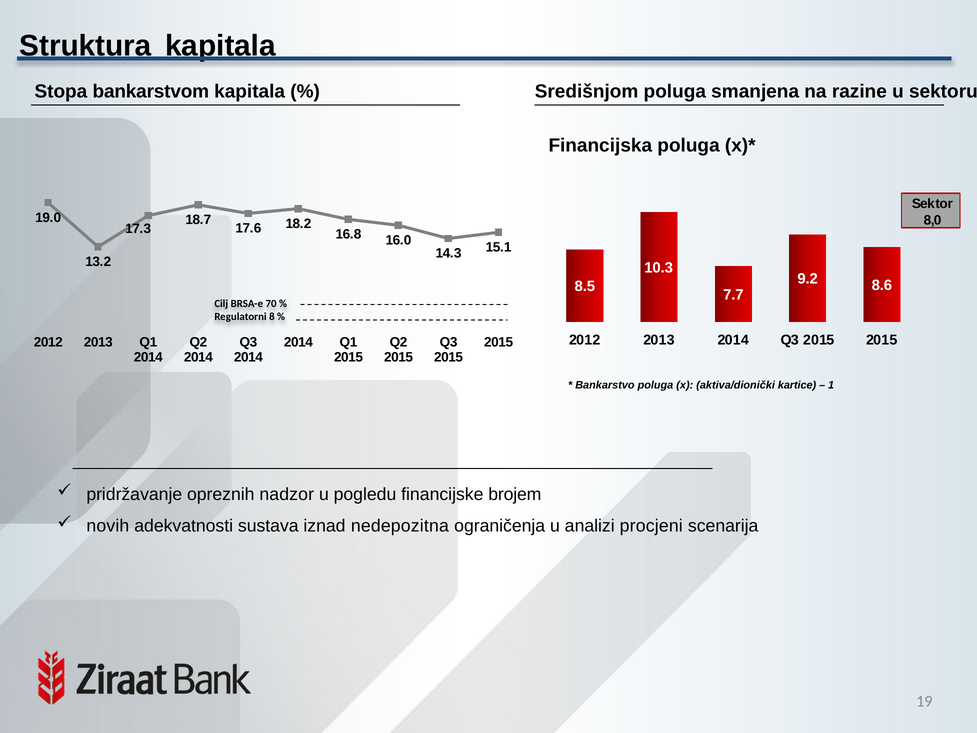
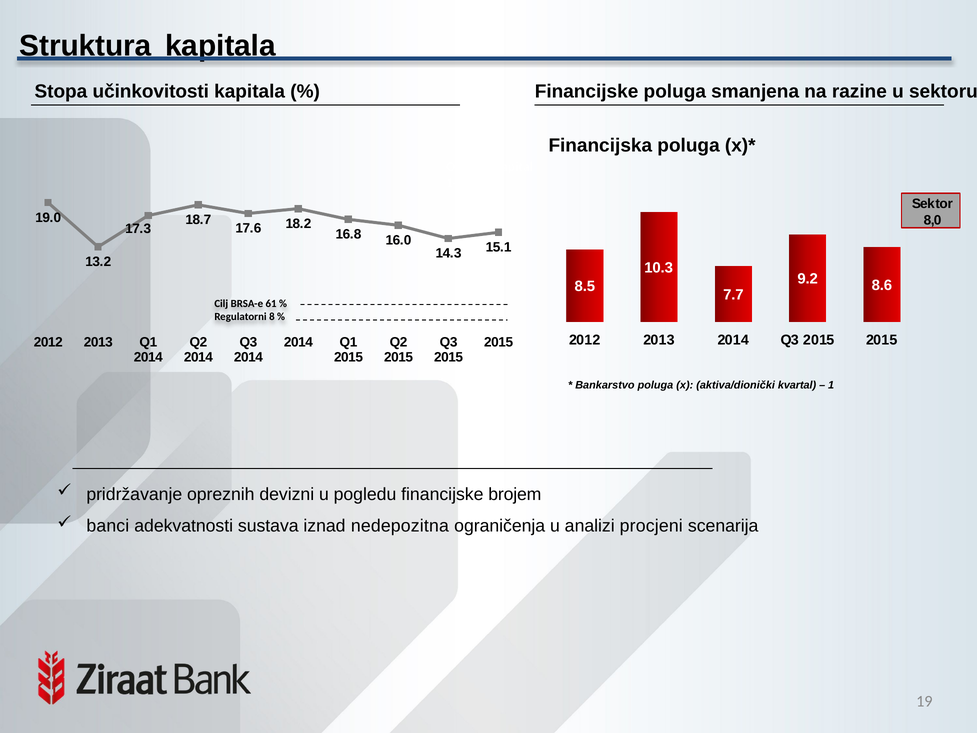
bankarstvom: bankarstvom -> učinkovitosti (151, 92)
Središnjom: Središnjom -> Financijske (587, 91)
70: 70 -> 61 (271, 304)
kartice: kartice -> kvartal (797, 385)
nadzor: nadzor -> devizni (287, 494)
novih: novih -> banci (108, 526)
